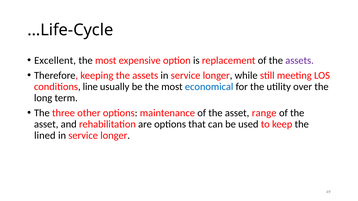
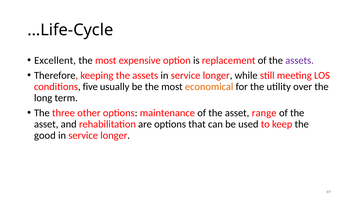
line: line -> five (90, 87)
economical colour: blue -> orange (209, 87)
lined: lined -> good (45, 136)
